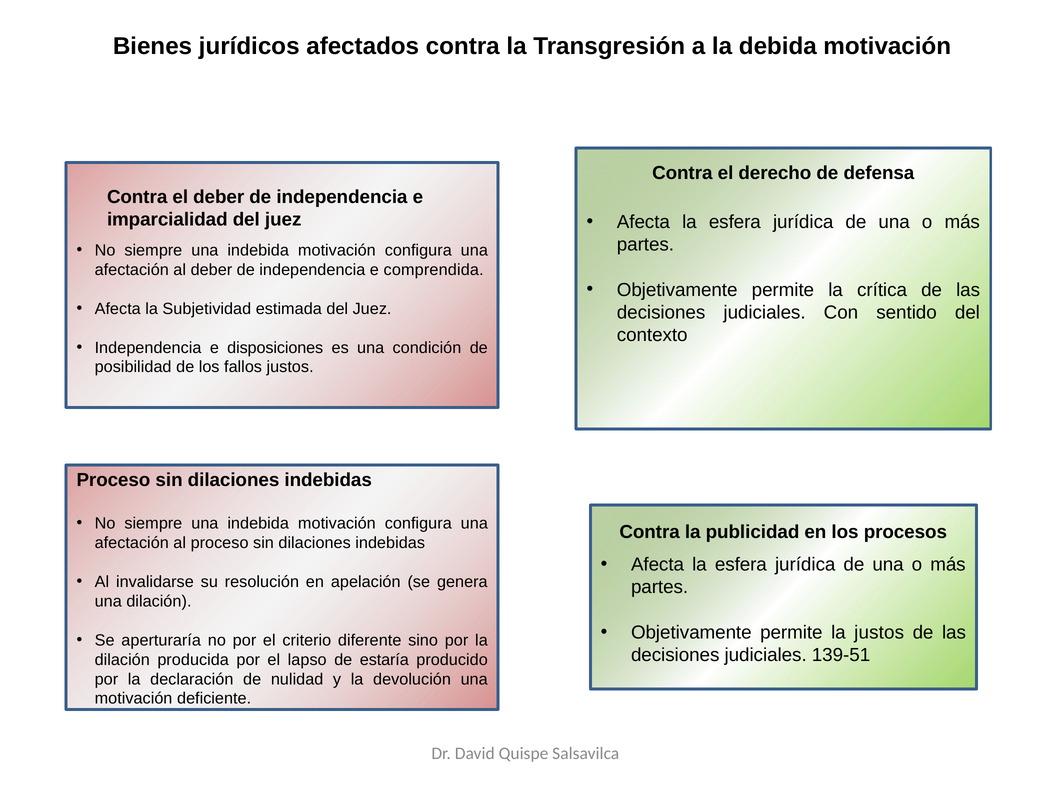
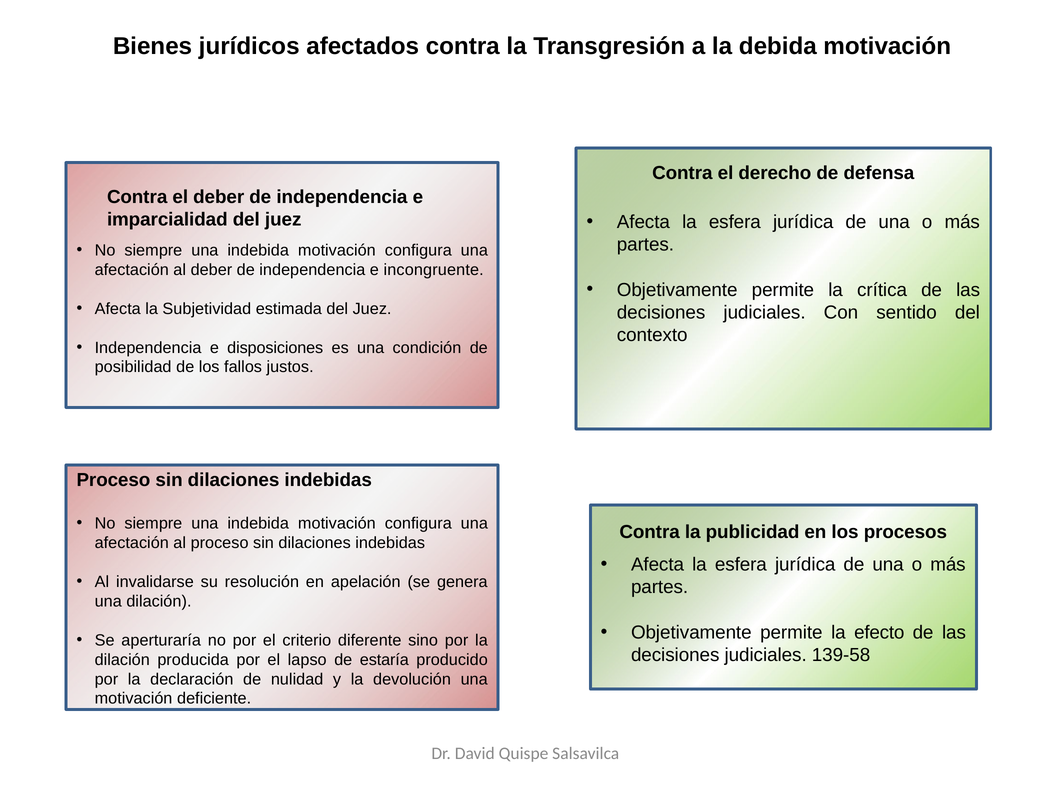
comprendida: comprendida -> incongruente (434, 270)
la justos: justos -> efecto (879, 632)
139-51: 139-51 -> 139-58 (841, 654)
